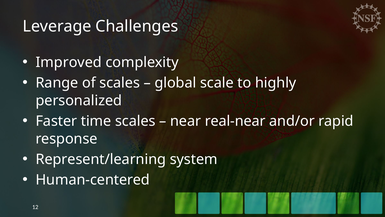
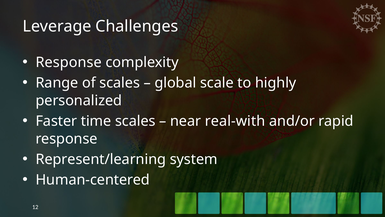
Improved: Improved -> Response (69, 62)
real-near: real-near -> real-with (235, 121)
